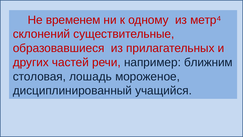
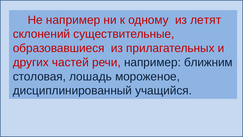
Не временем: временем -> например (73, 20)
метр⁴: метр⁴ -> летят (206, 20)
